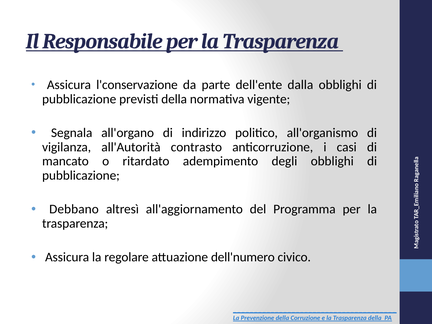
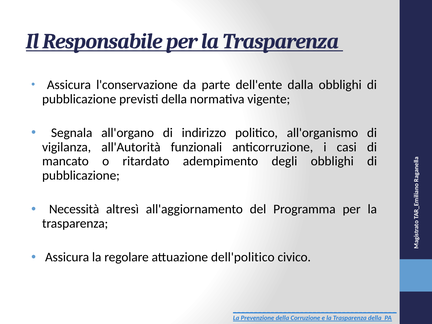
contrasto: contrasto -> funzionali (196, 147)
Debbano: Debbano -> Necessità (74, 209)
dell'numero: dell'numero -> dell'politico (243, 257)
